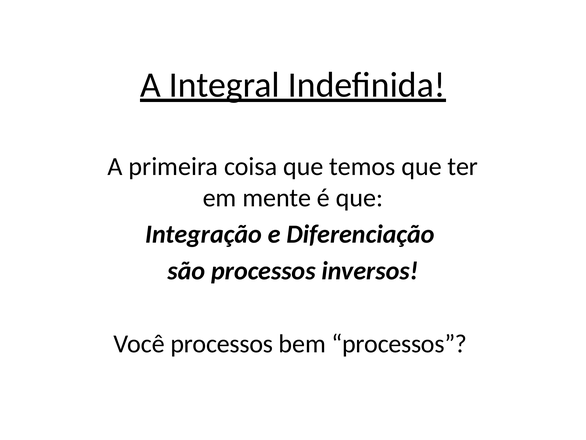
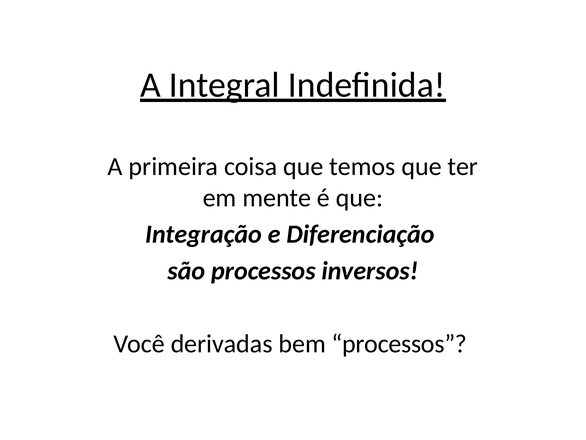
Você processos: processos -> derivadas (222, 344)
